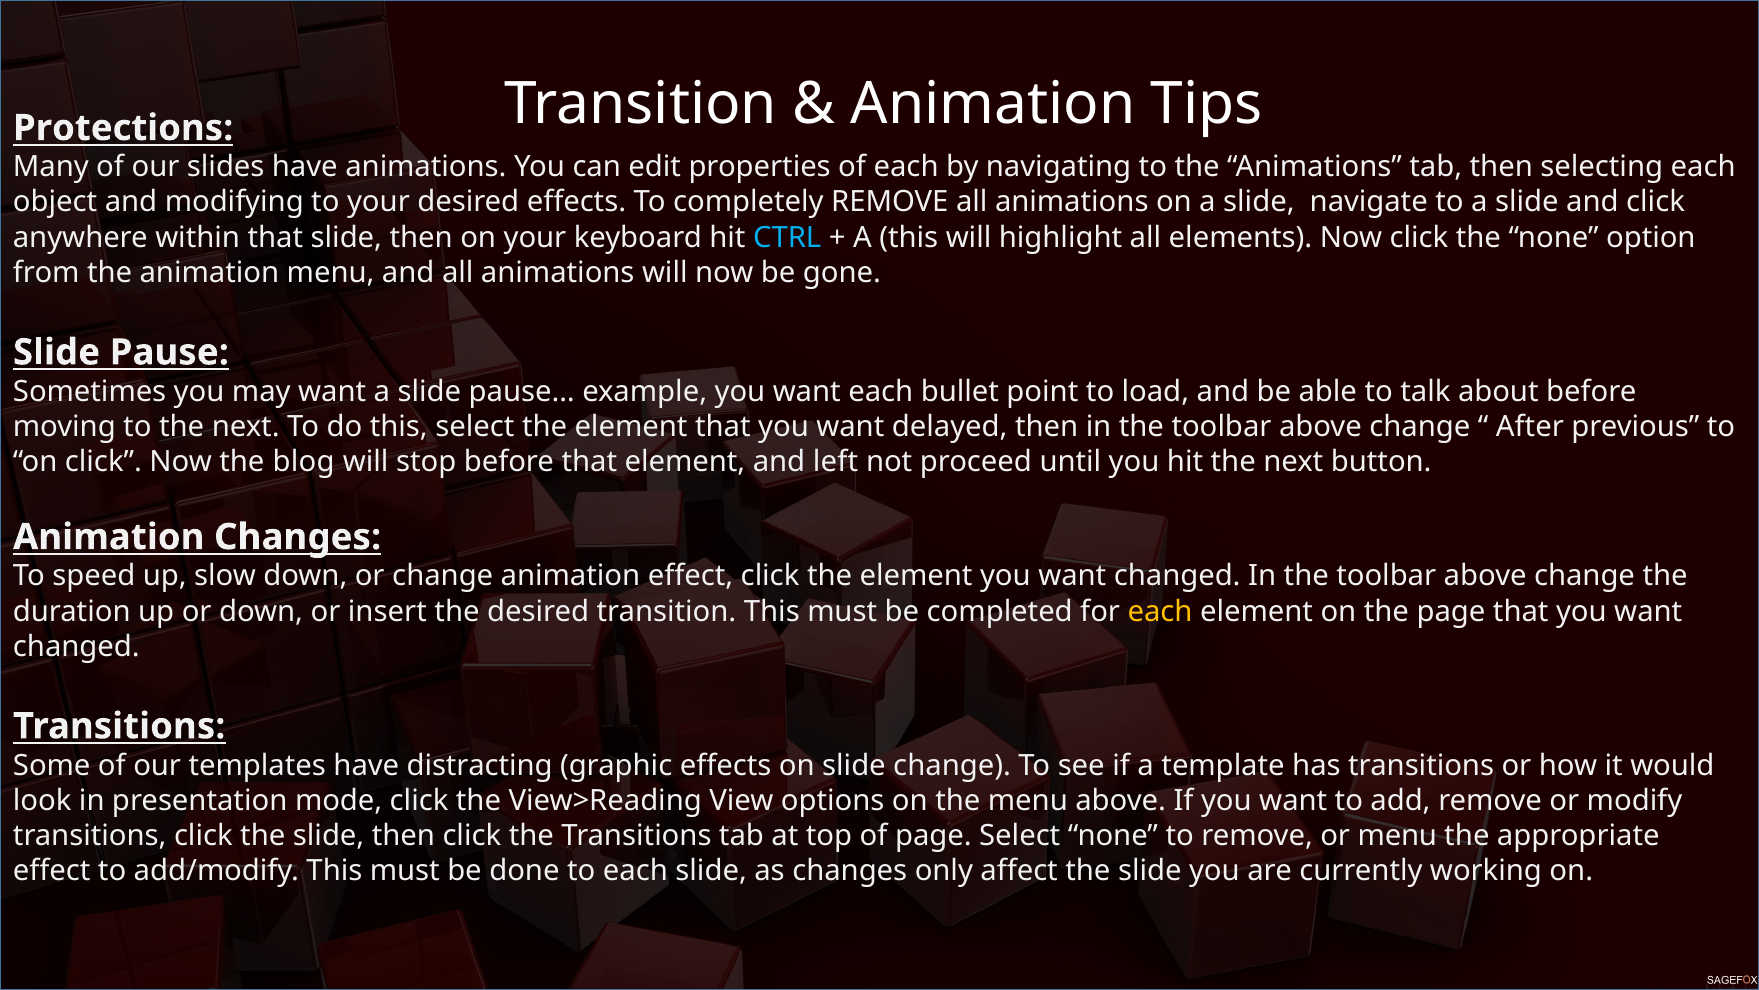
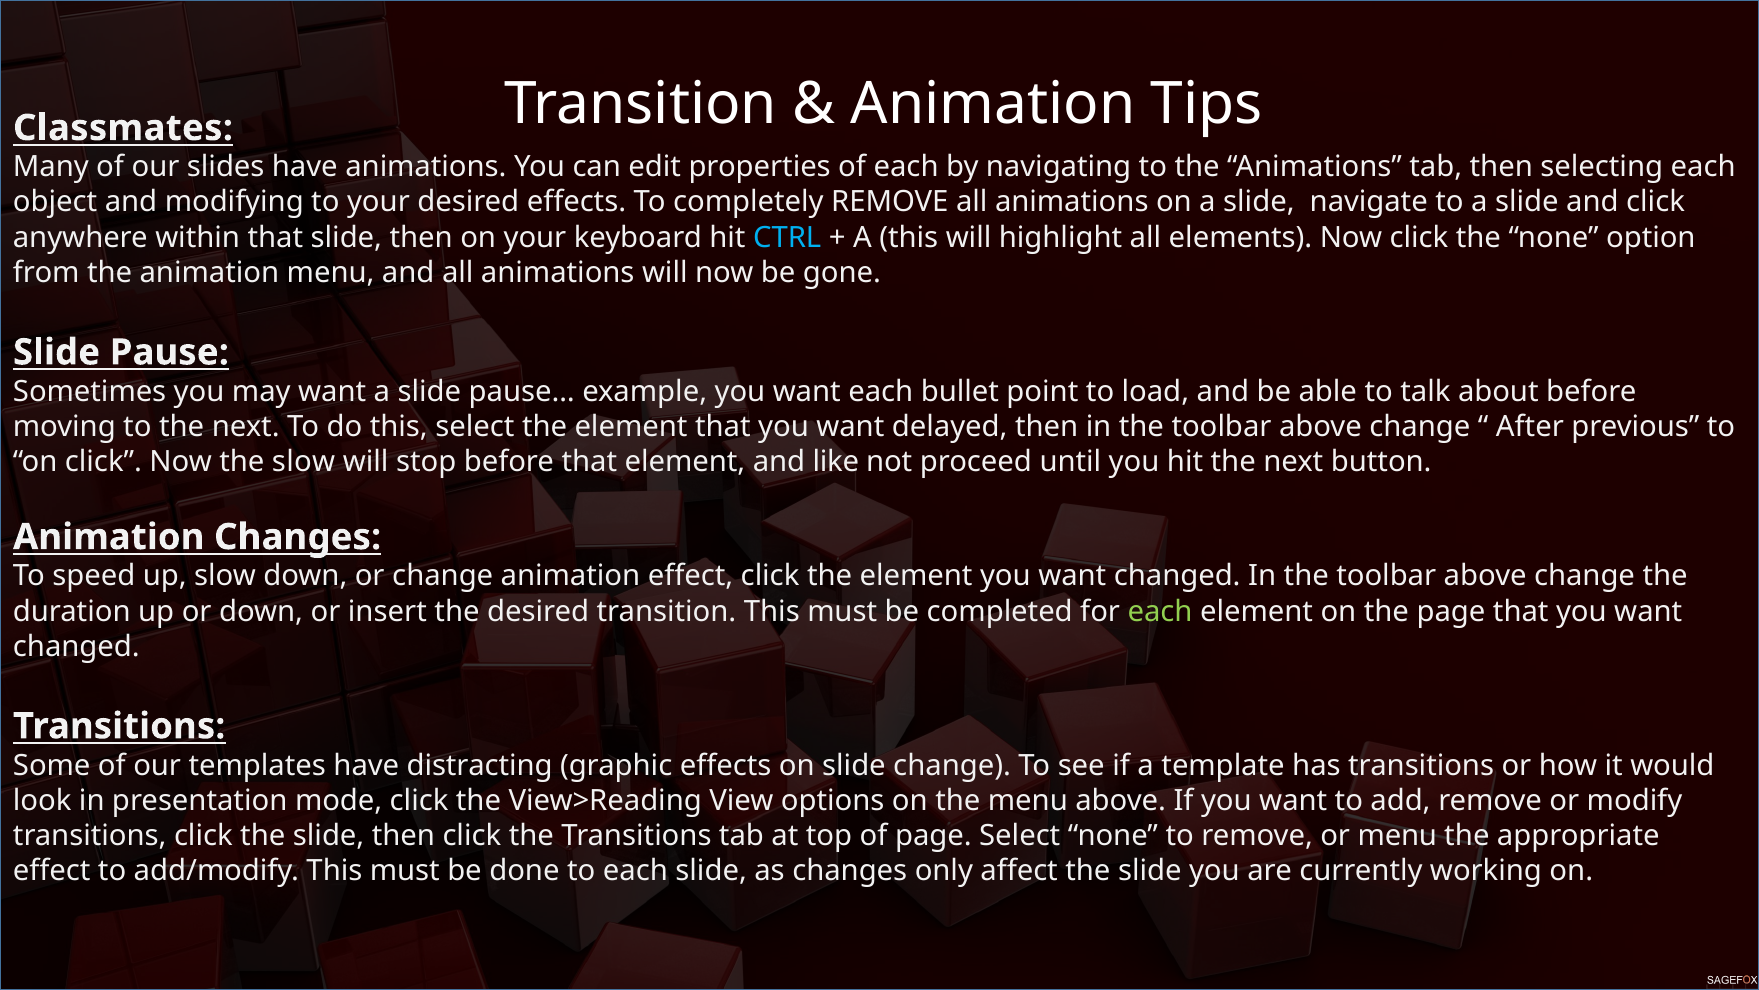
Protections: Protections -> Classmates (123, 128)
the blog: blog -> slow (304, 462)
left: left -> like (836, 462)
each colour: yellow -> light green (1160, 611)
